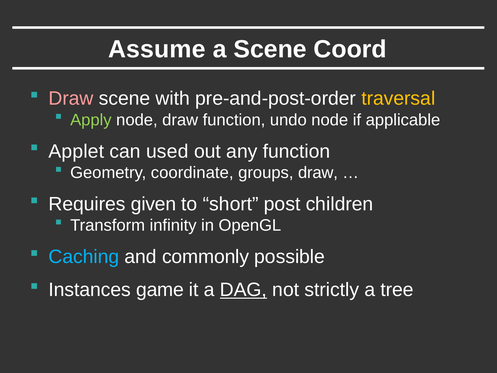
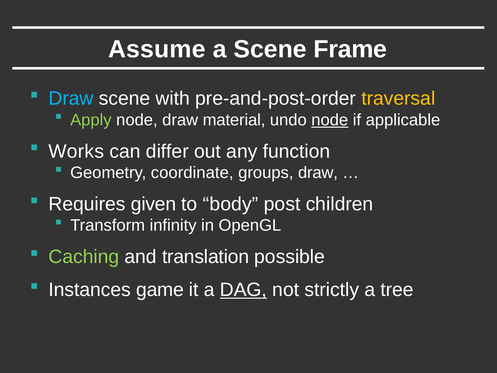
Coord: Coord -> Frame (350, 49)
Draw colour: pink -> light blue (71, 98)
draw function: function -> material (234, 120)
node underline: none -> present (330, 120)
Applet: Applet -> Works (76, 151)
used: used -> differ (167, 151)
short: short -> body (231, 204)
Caching colour: light blue -> light green (84, 257)
commonly: commonly -> translation (206, 257)
